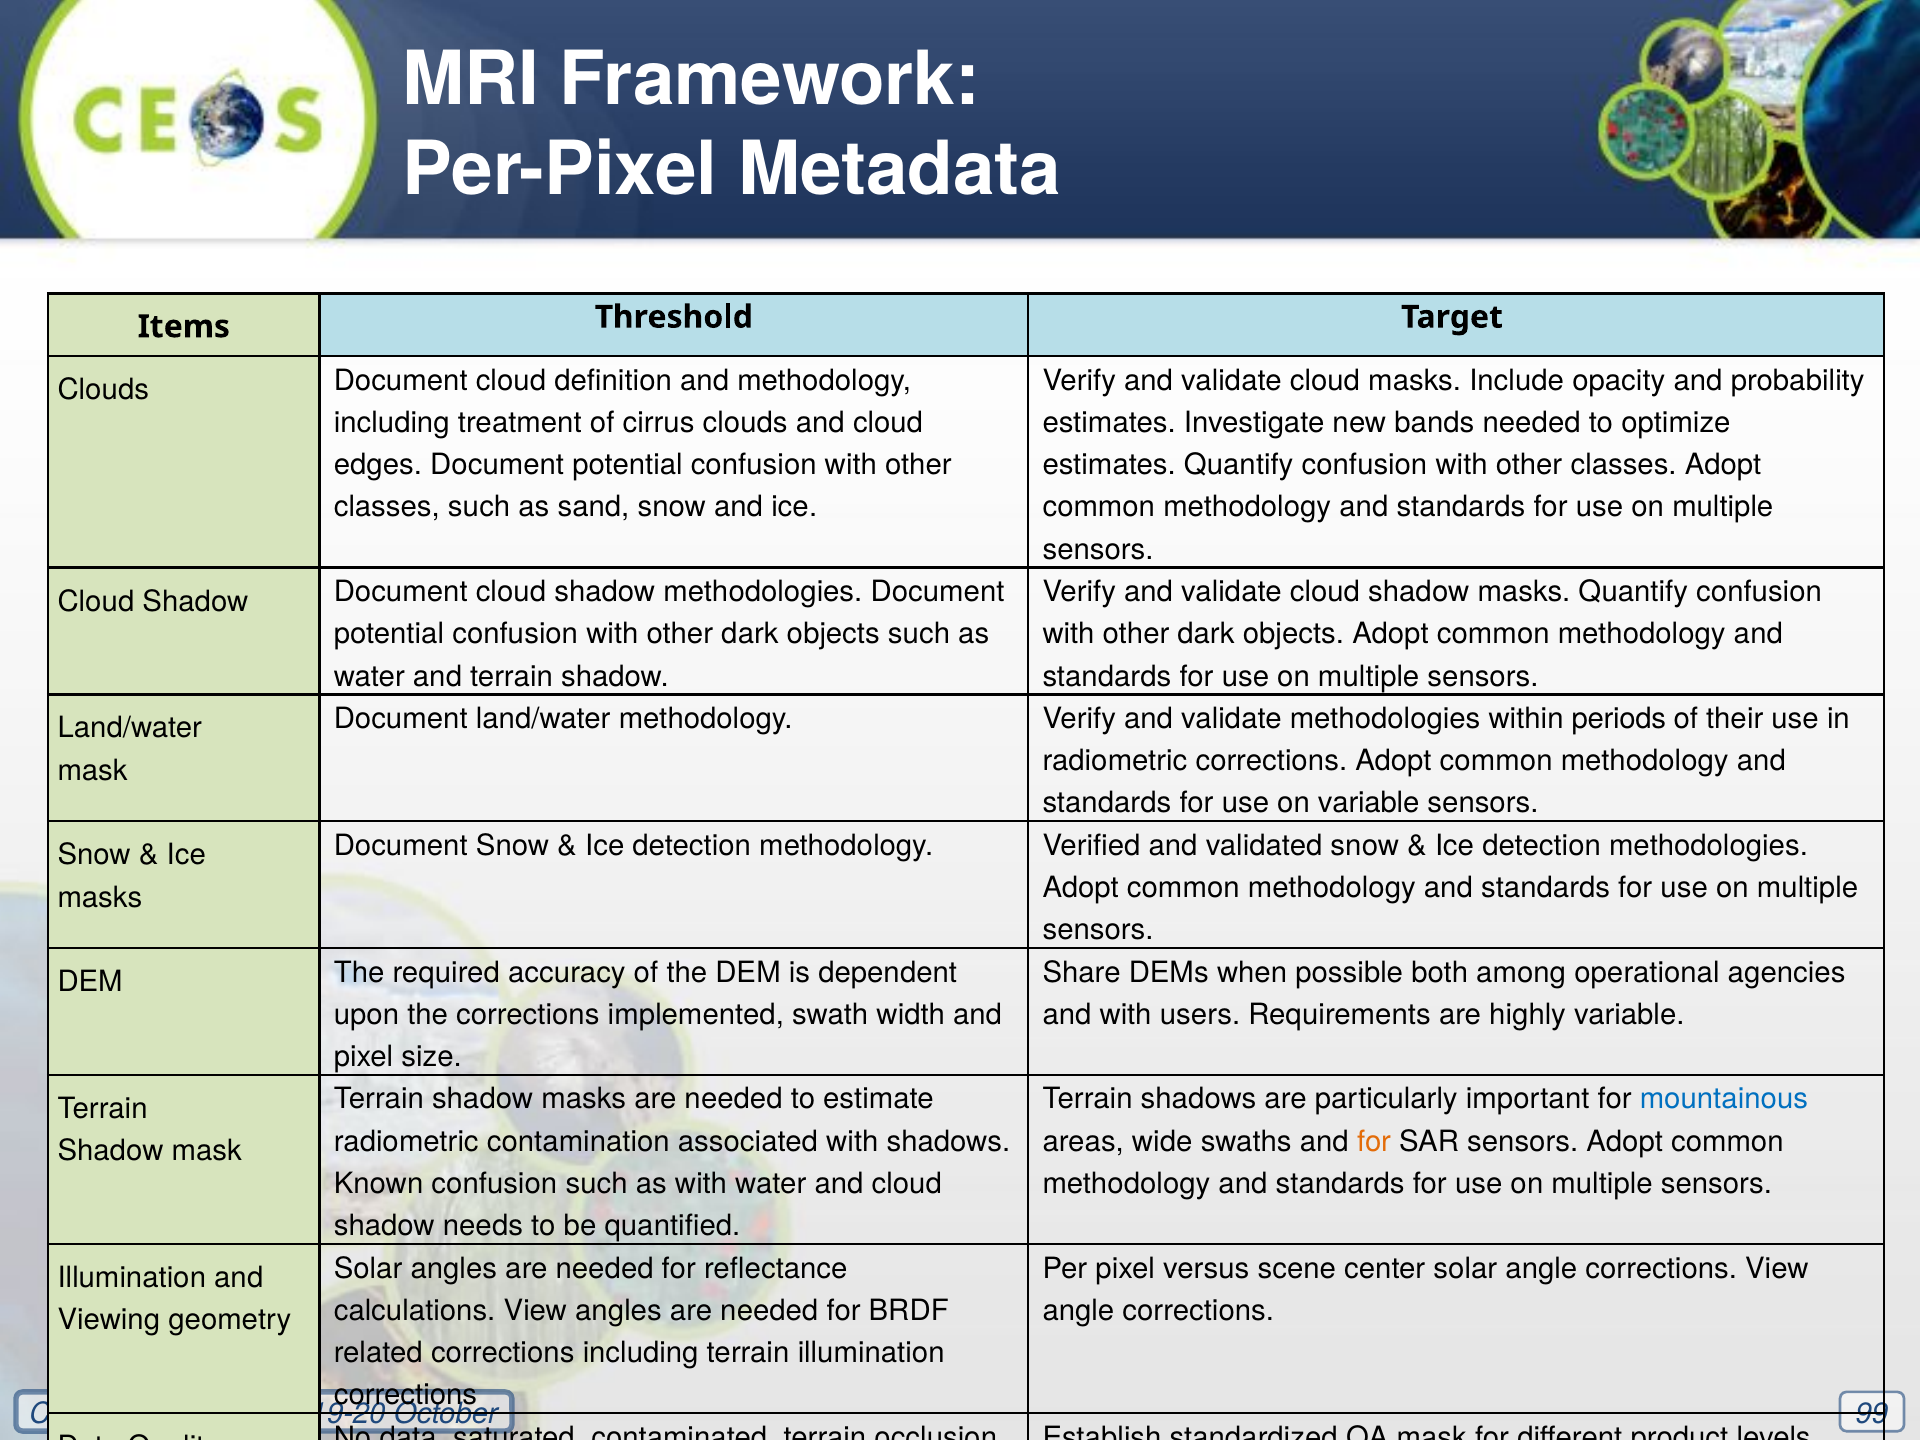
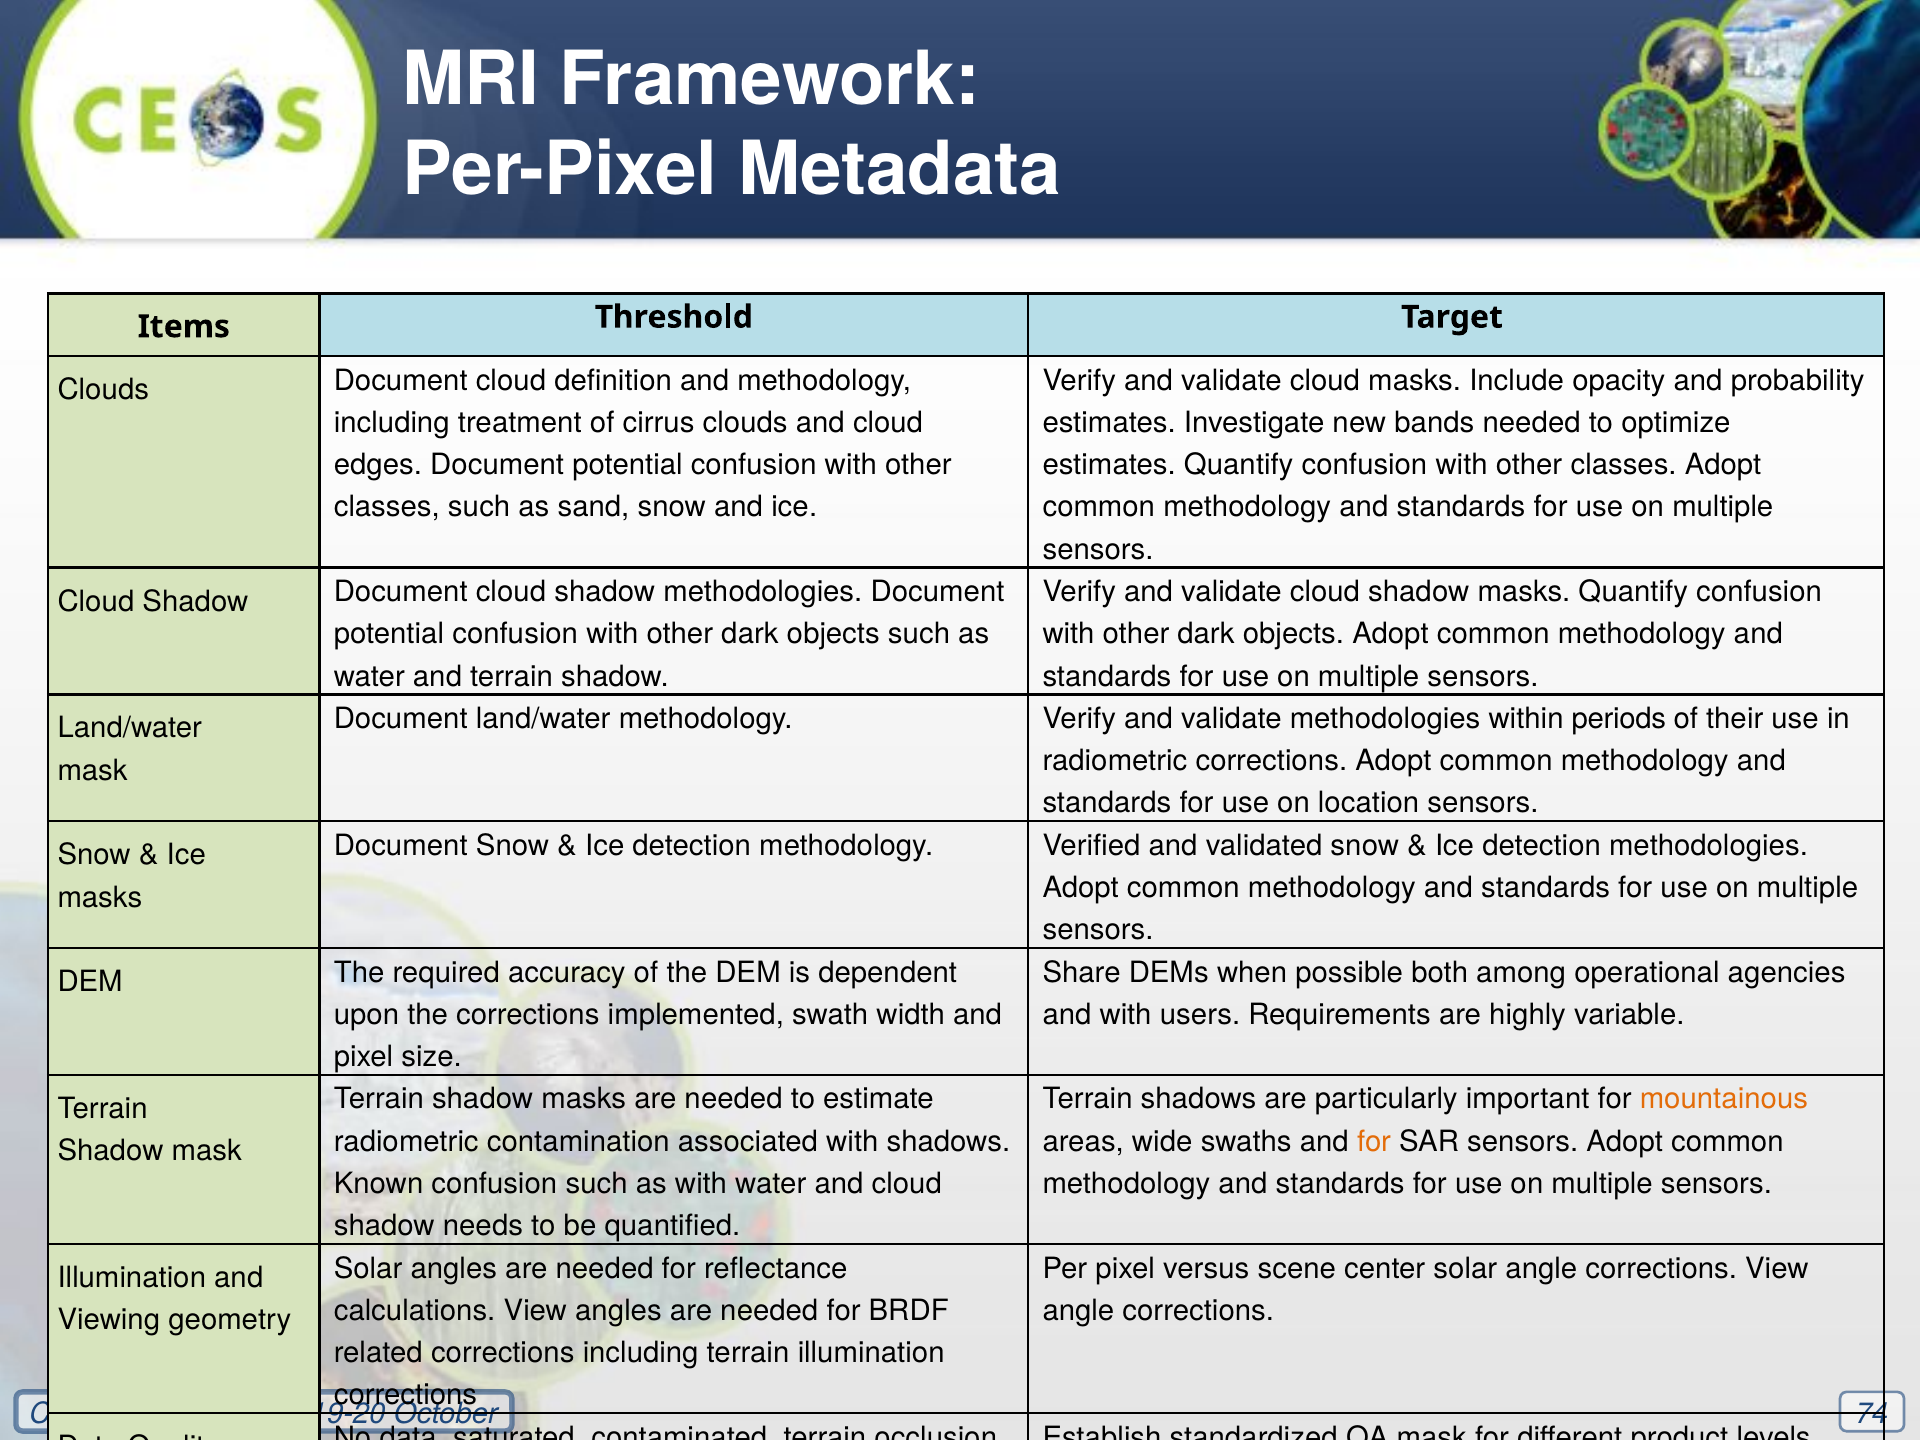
on variable: variable -> location (1369, 803)
mountainous colour: blue -> orange (1724, 1099)
99: 99 -> 74 (1872, 1413)
